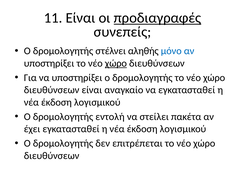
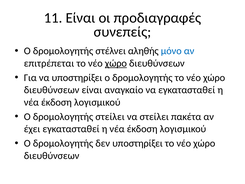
προδιαγραφές underline: present -> none (157, 18)
υποστηρίξει: υποστηρίξει -> επιτρέπεται (49, 63)
δρομολογητής εντολή: εντολή -> στείλει (110, 117)
δεν επιτρέπεται: επιτρέπεται -> υποστηρίξει (137, 143)
